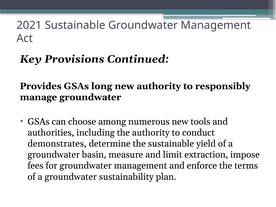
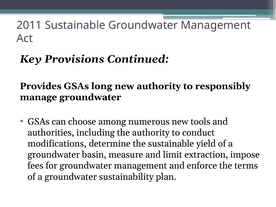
2021: 2021 -> 2011 (29, 25)
demonstrates: demonstrates -> modifications (57, 144)
